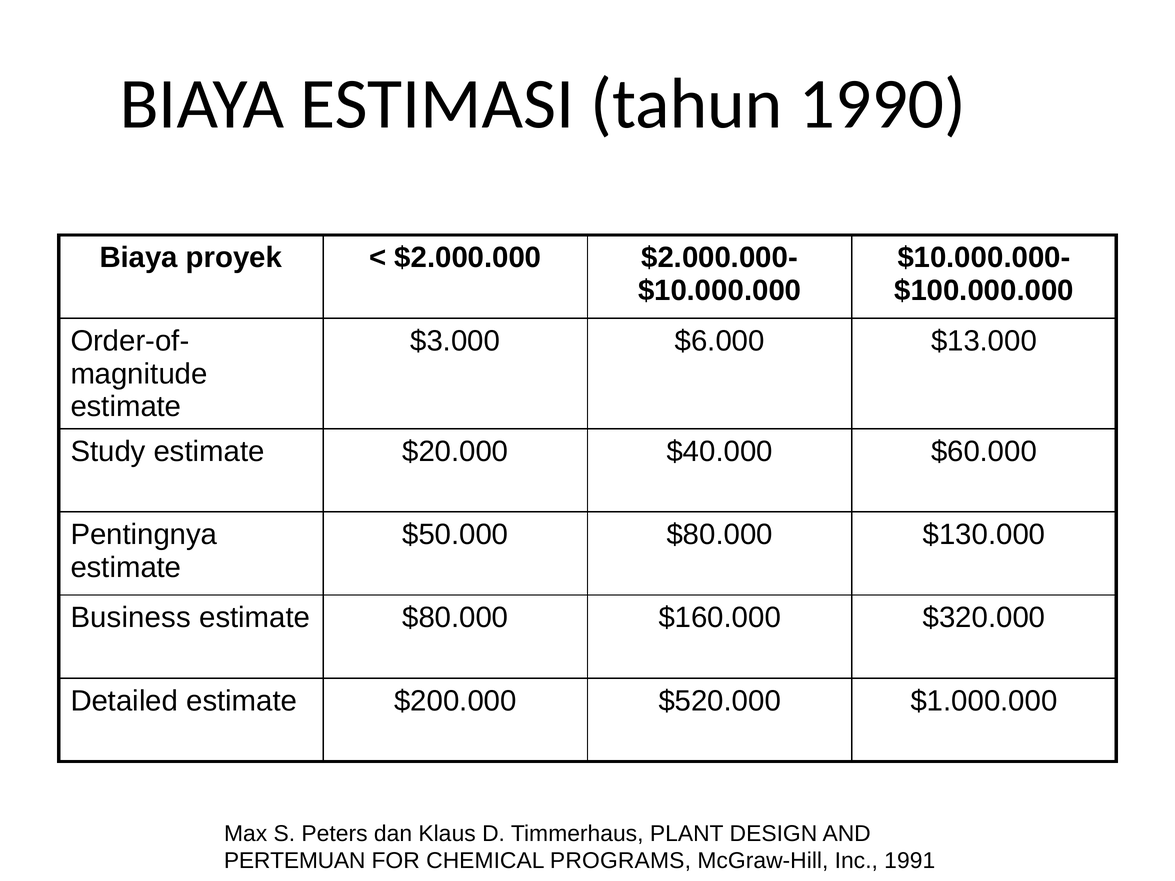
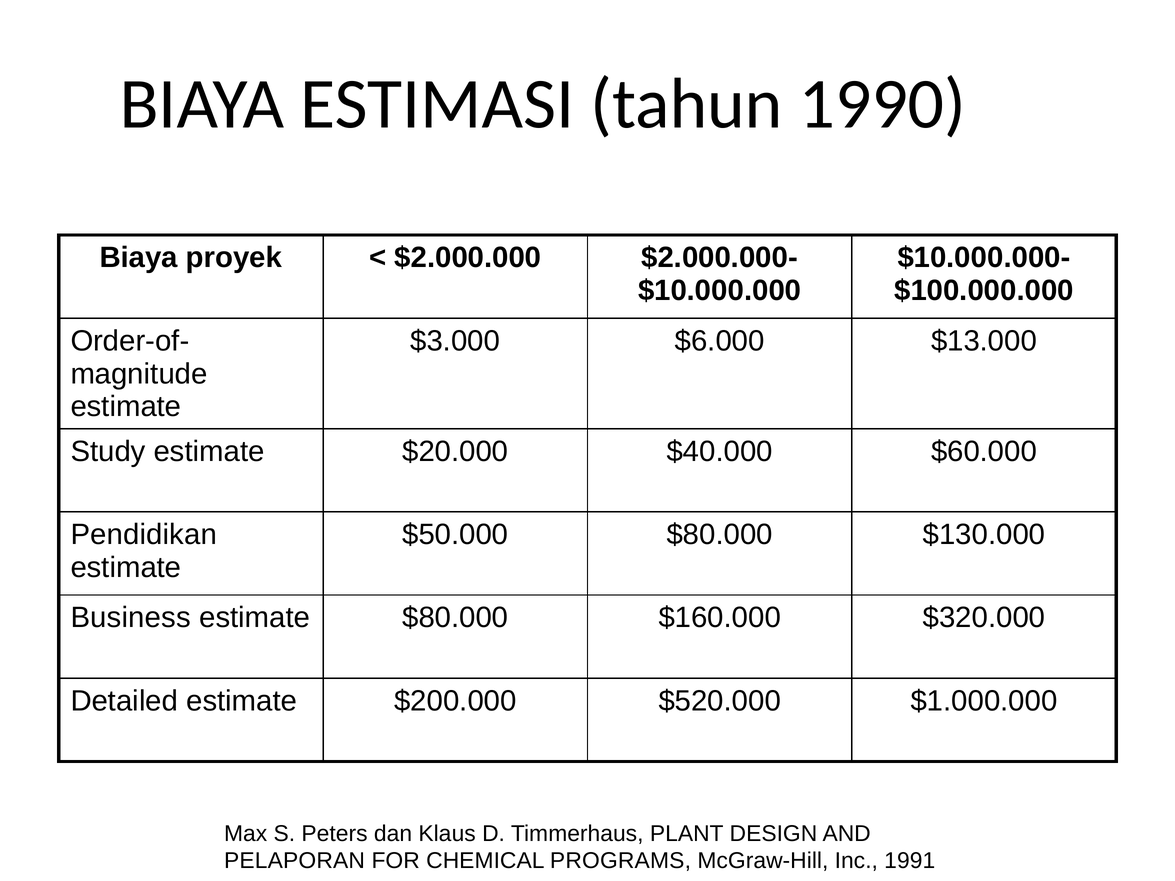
Pentingnya: Pentingnya -> Pendidikan (144, 535)
PERTEMUAN: PERTEMUAN -> PELAPORAN (294, 861)
